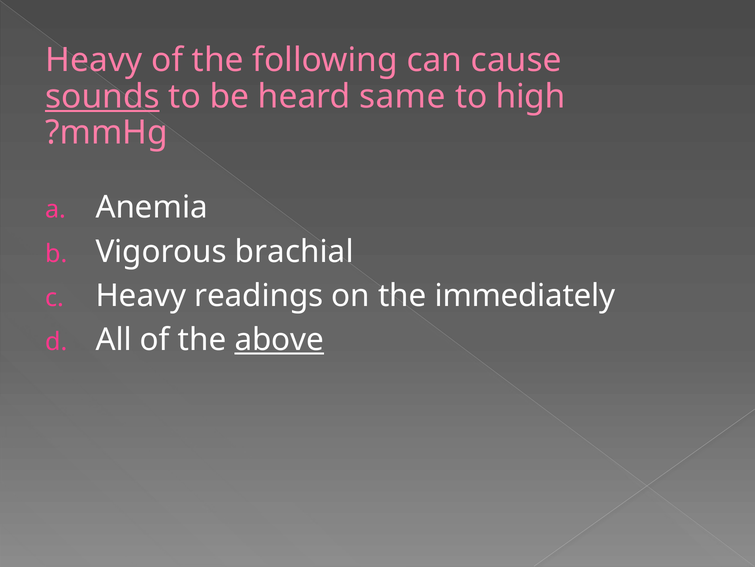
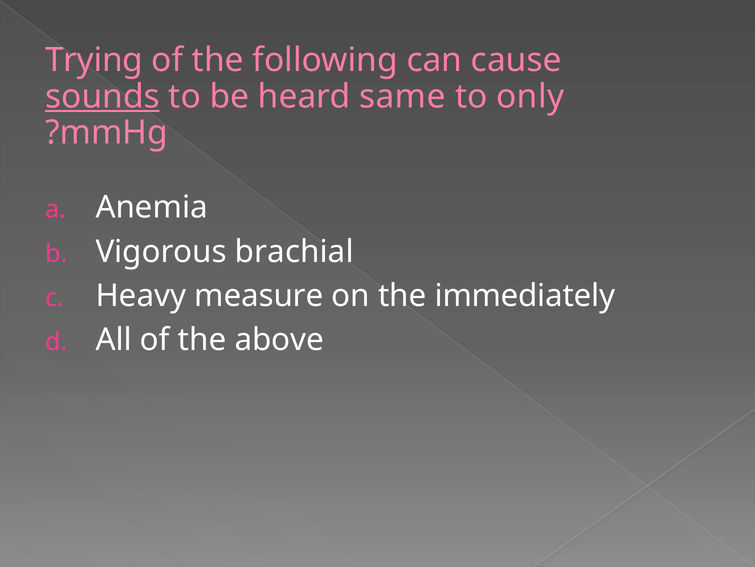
Heavy: Heavy -> Trying (94, 60)
high: high -> only (530, 96)
readings: readings -> measure (259, 295)
above underline: present -> none (279, 339)
